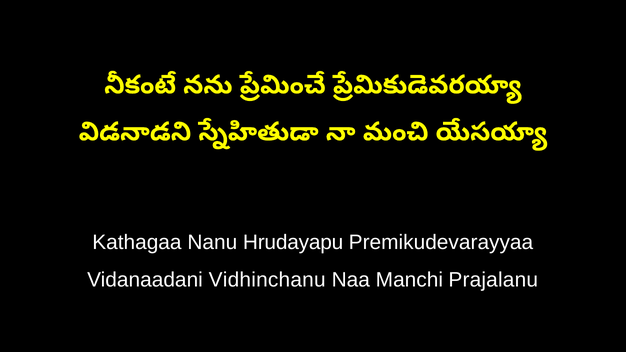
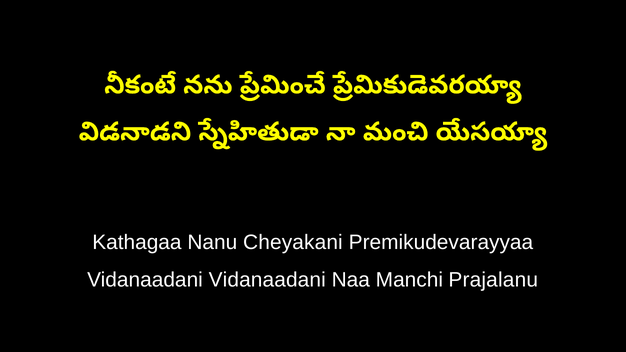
Hrudayapu: Hrudayapu -> Cheyakani (293, 242)
Vidanaadani Vidhinchanu: Vidhinchanu -> Vidanaadani (267, 280)
